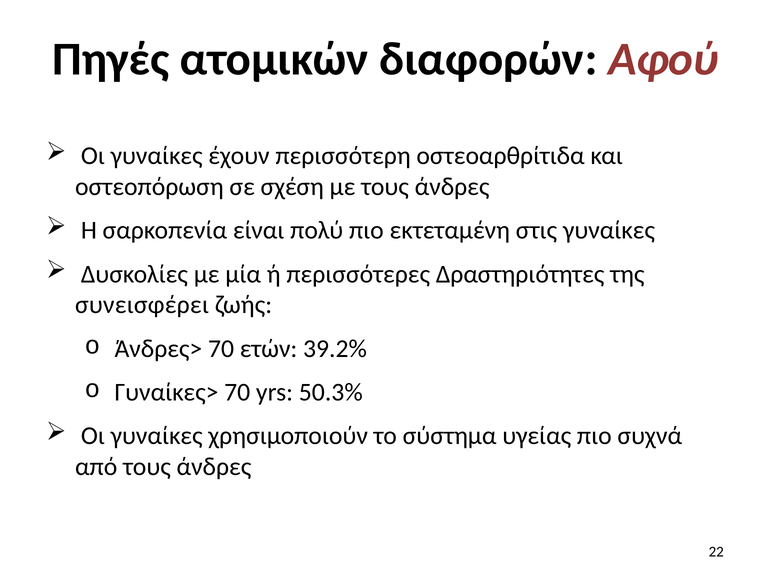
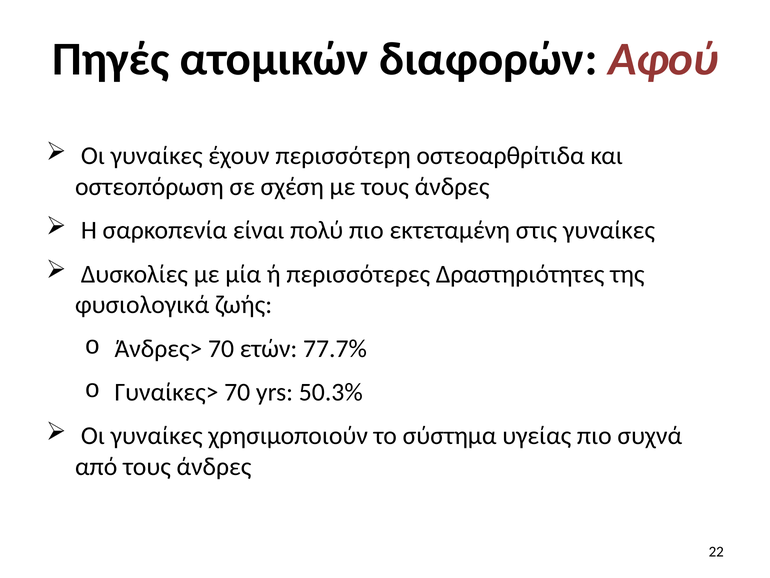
συνεισφέρει: συνεισφέρει -> φυσιολογικά (142, 305)
39.2%: 39.2% -> 77.7% (335, 348)
